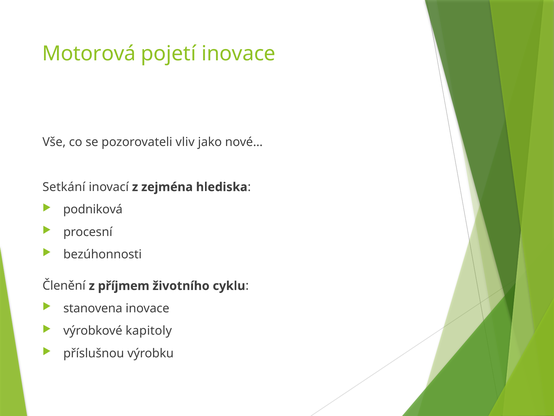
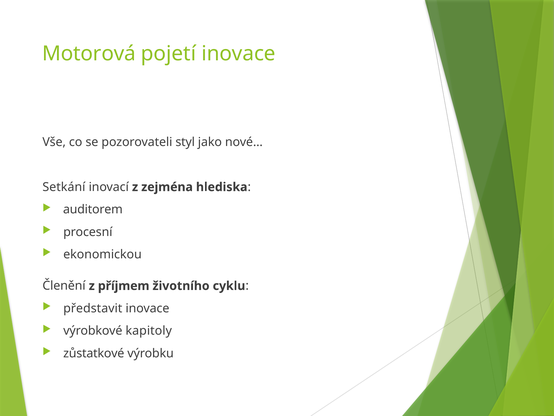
vliv: vliv -> styl (185, 142)
podniková: podniková -> auditorem (93, 209)
bezúhonnosti: bezúhonnosti -> ekonomickou (102, 254)
stanovena: stanovena -> představit (93, 308)
příslušnou: příslušnou -> zůstatkové (94, 353)
